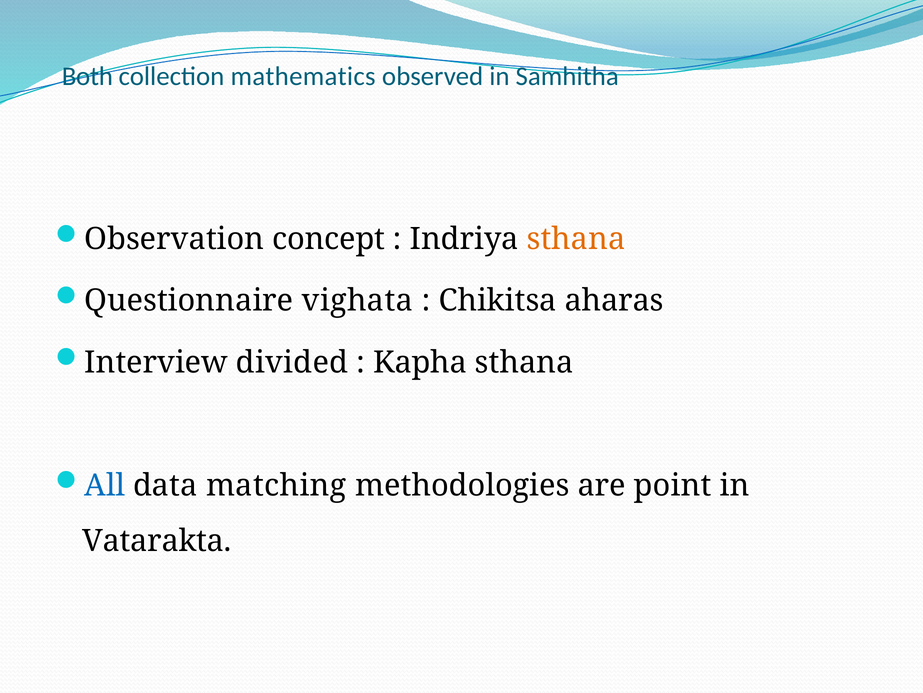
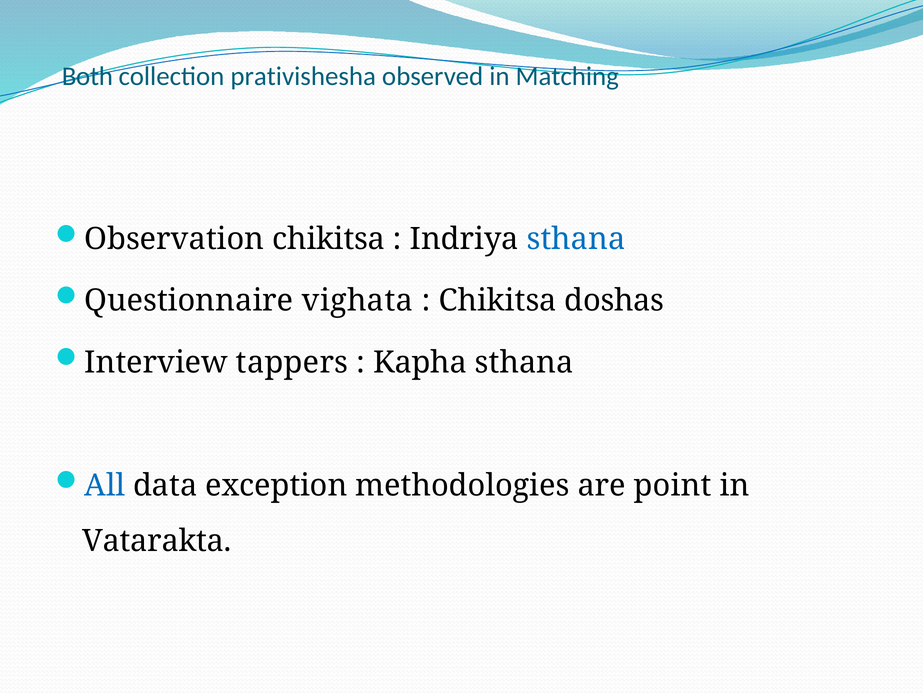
mathematics: mathematics -> prativishesha (303, 76)
Samhitha: Samhitha -> Matching (567, 76)
Observation concept: concept -> chikitsa (329, 239)
sthana colour: orange -> blue (576, 239)
aharas: aharas -> doshas (614, 301)
divided: divided -> tappers (292, 362)
matching: matching -> exception (276, 485)
